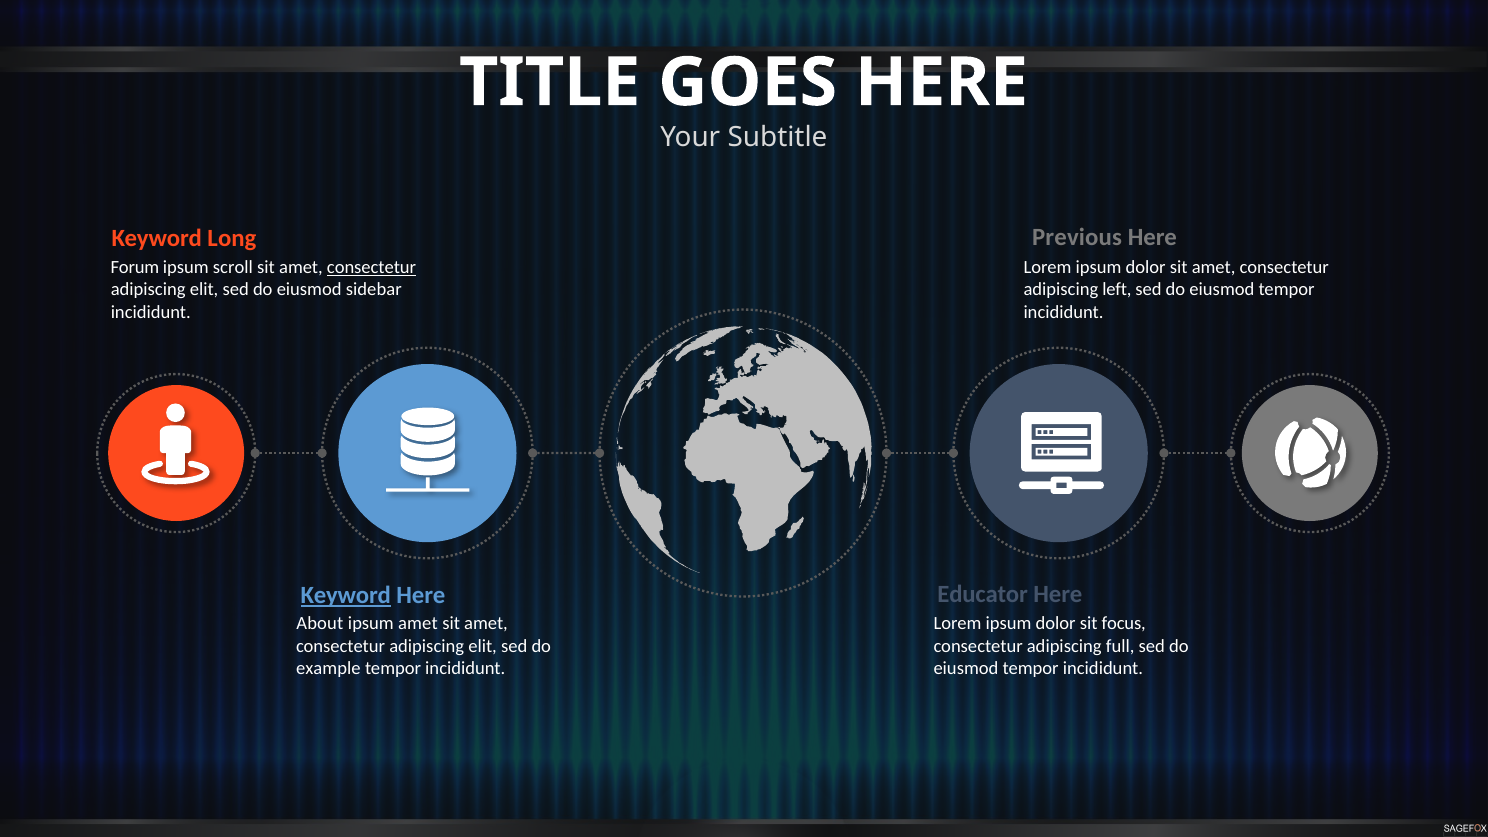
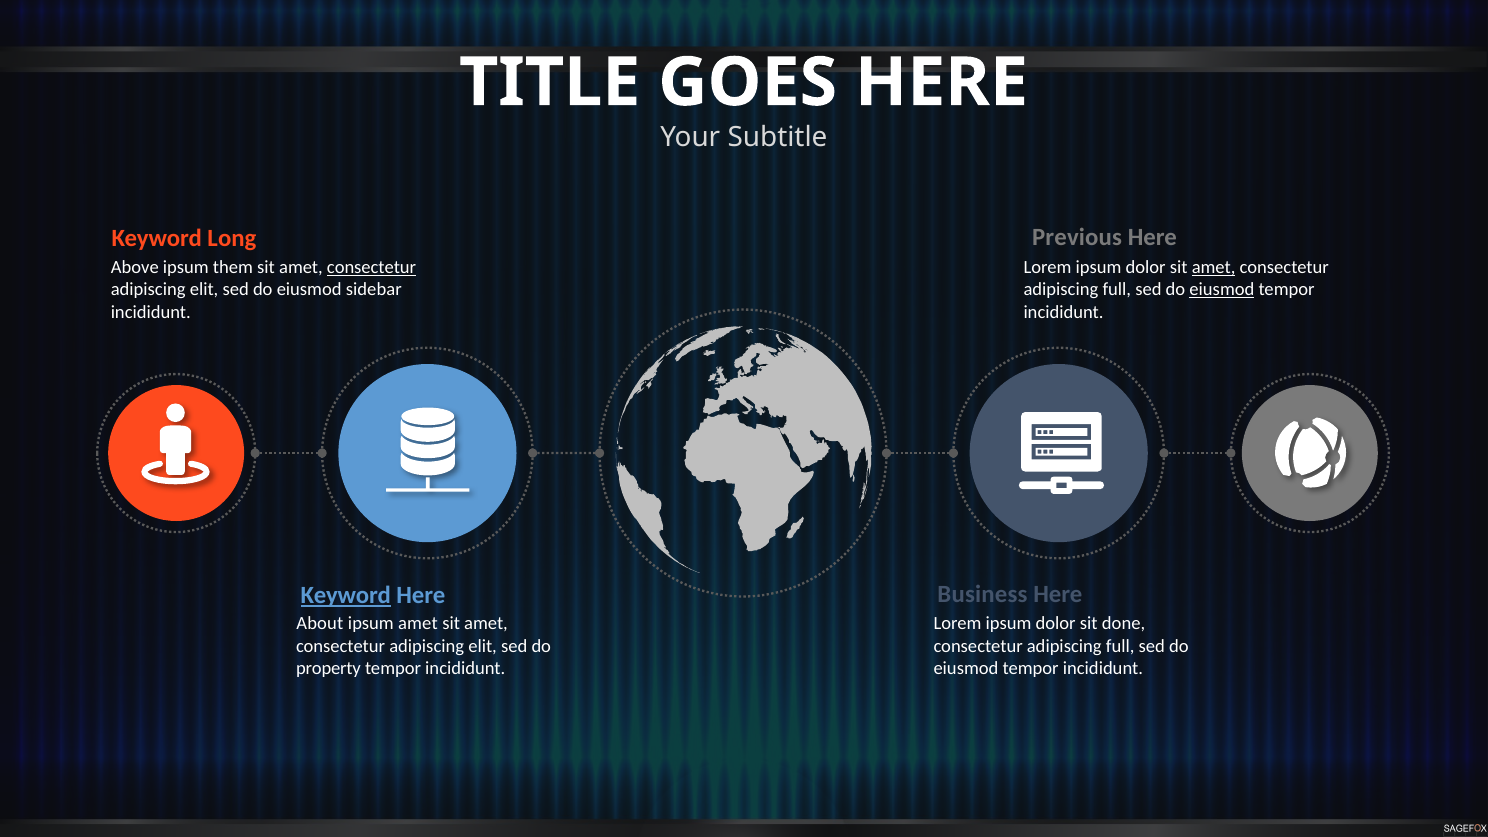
Forum: Forum -> Above (135, 267)
scroll: scroll -> them (233, 267)
amet underline: none -> present (1214, 267)
left: left -> full (1117, 290)
eiusmod underline: none -> present (1222, 290)
Educator: Educator -> Business (982, 595)
focus: focus -> done (1124, 624)
example: example -> property (328, 668)
